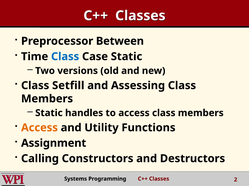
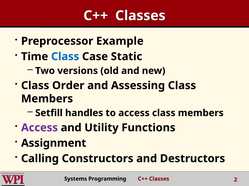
Between: Between -> Example (120, 41)
Setfill: Setfill -> Order (68, 86)
Static: Static -> Setfill (49, 113)
Access colour: orange -> purple (39, 128)
